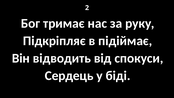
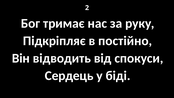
підіймає: підіймає -> постійно (125, 41)
